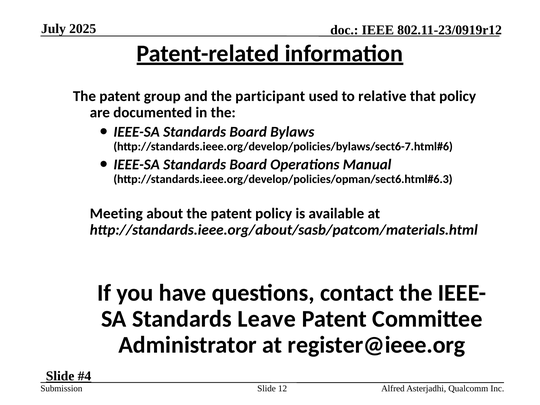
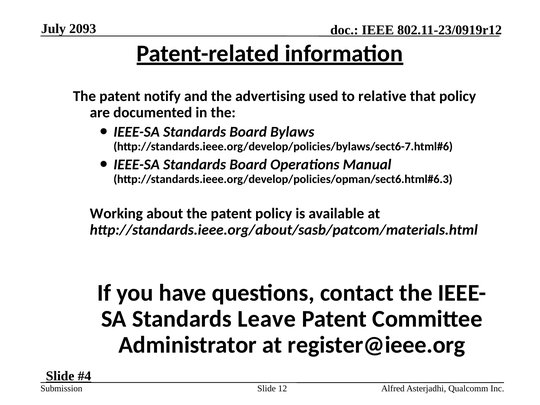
2025: 2025 -> 2093 (83, 29)
group: group -> notify (162, 96)
participant: participant -> advertising (270, 96)
Meeting: Meeting -> Working (116, 214)
